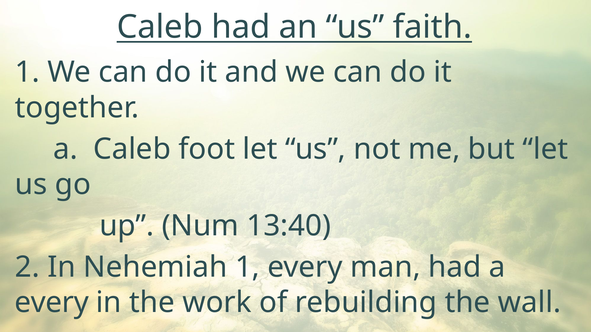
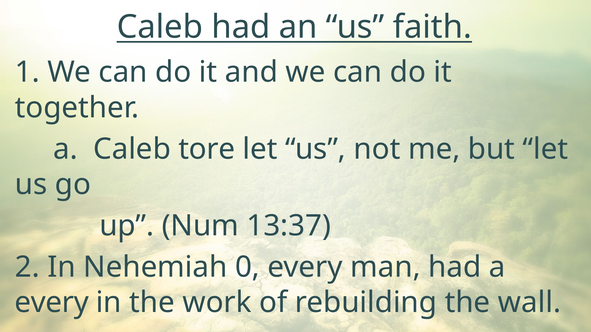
foot: foot -> tore (207, 149)
13:40: 13:40 -> 13:37 (289, 226)
Nehemiah 1: 1 -> 0 (248, 267)
